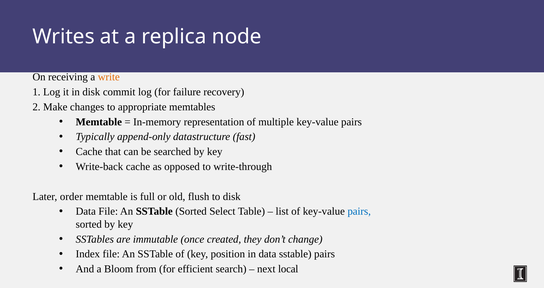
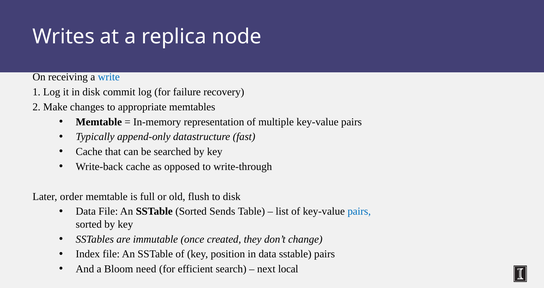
write colour: orange -> blue (109, 77)
Select: Select -> Sends (222, 211)
from: from -> need (146, 268)
